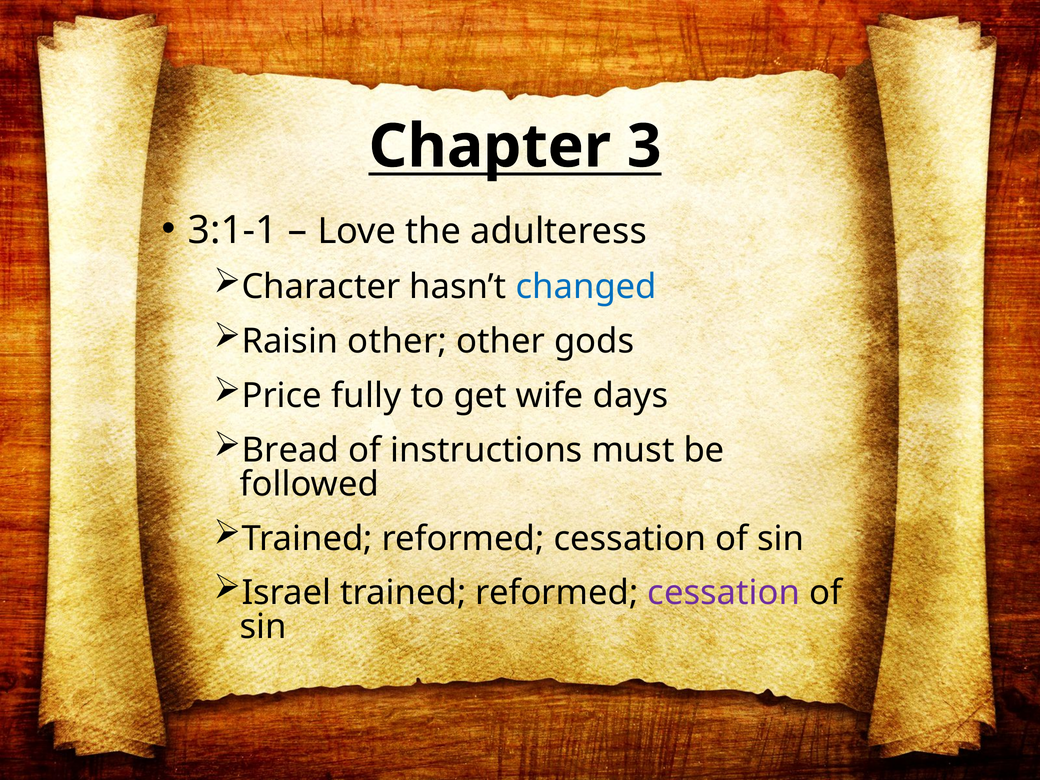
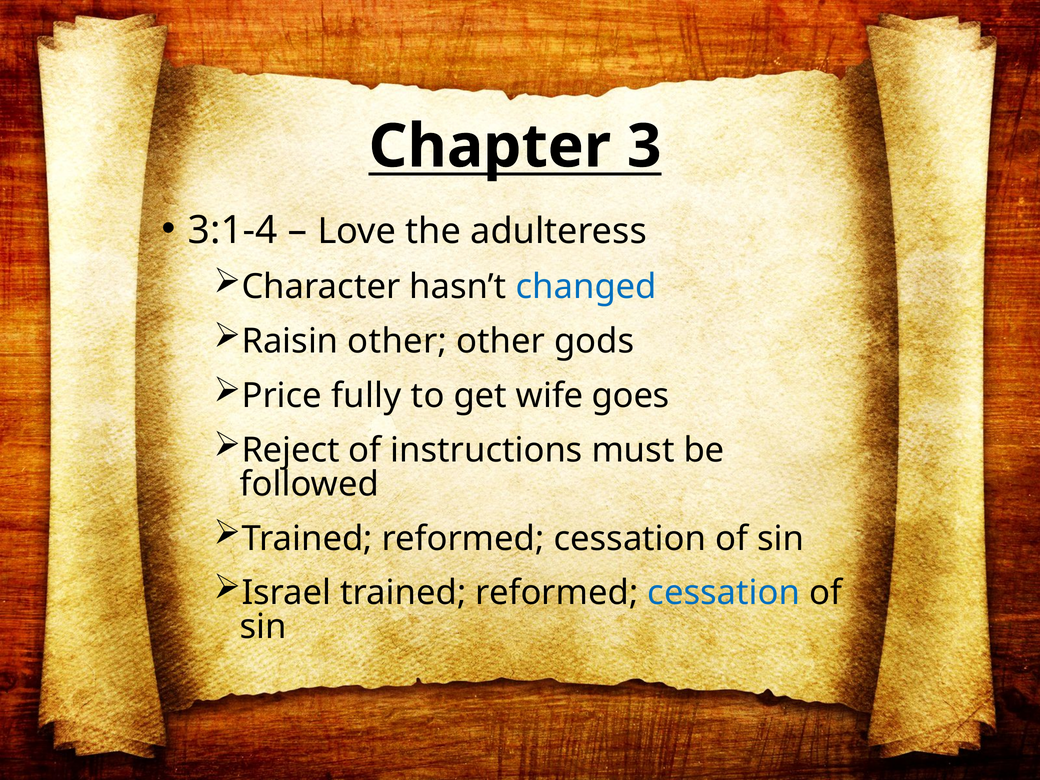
3:1-1: 3:1-1 -> 3:1-4 (233, 230)
days: days -> goes (631, 396)
Bread: Bread -> Reject (291, 450)
cessation colour: purple -> blue (724, 593)
